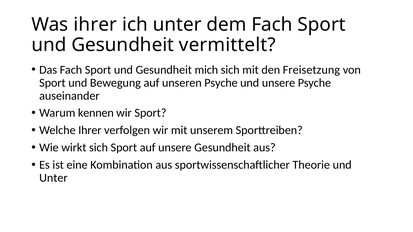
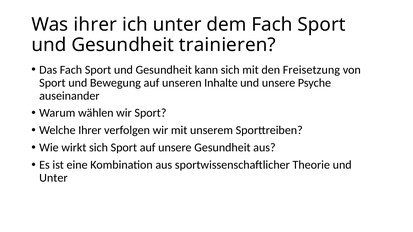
vermittelt: vermittelt -> trainieren (227, 45)
mich: mich -> kann (206, 70)
unseren Psyche: Psyche -> Inhalte (221, 83)
kennen: kennen -> wählen (96, 113)
